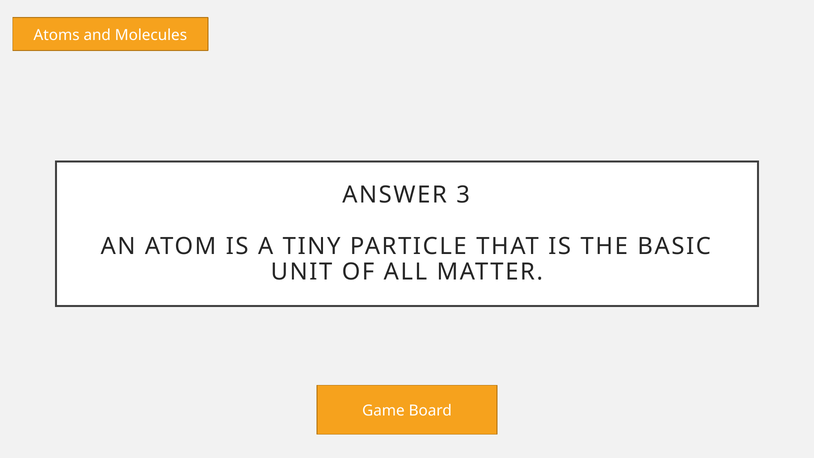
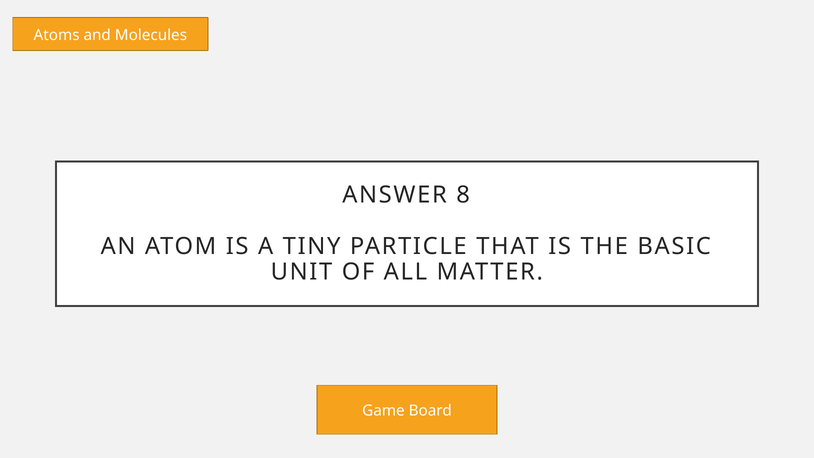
3: 3 -> 8 (463, 195)
